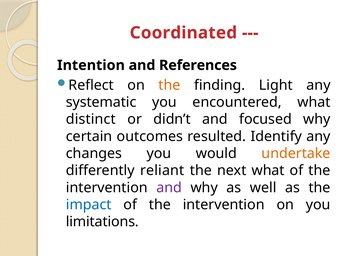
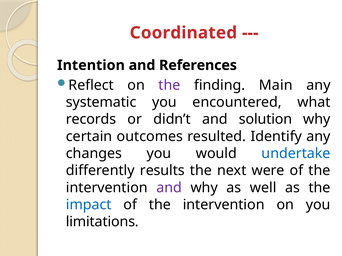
the colour: orange -> purple (169, 85)
Light: Light -> Main (276, 85)
distinct: distinct -> records (91, 120)
focused: focused -> solution (266, 120)
undertake colour: orange -> blue (296, 154)
reliant: reliant -> results (162, 171)
next what: what -> were (268, 171)
